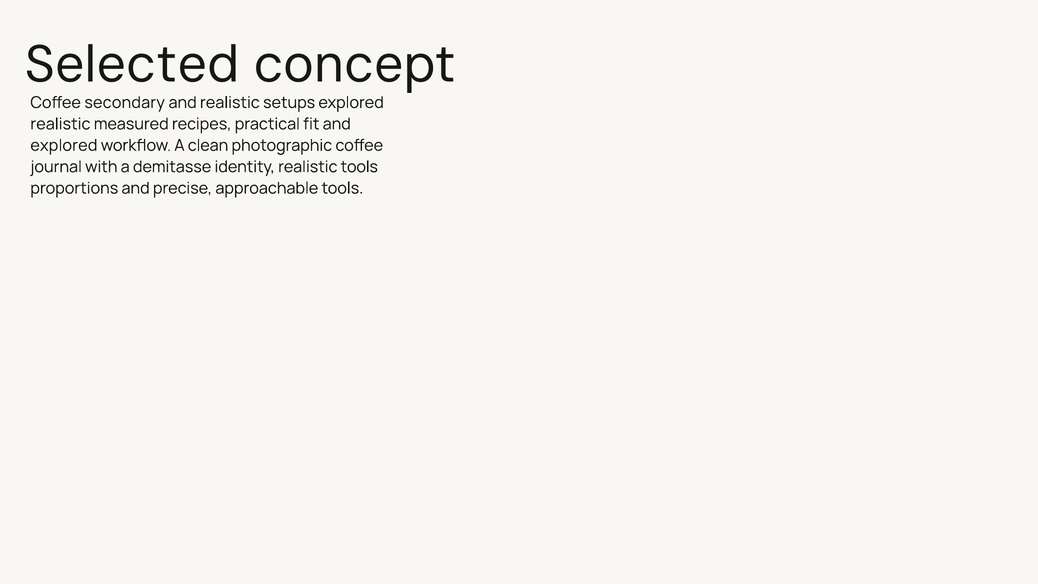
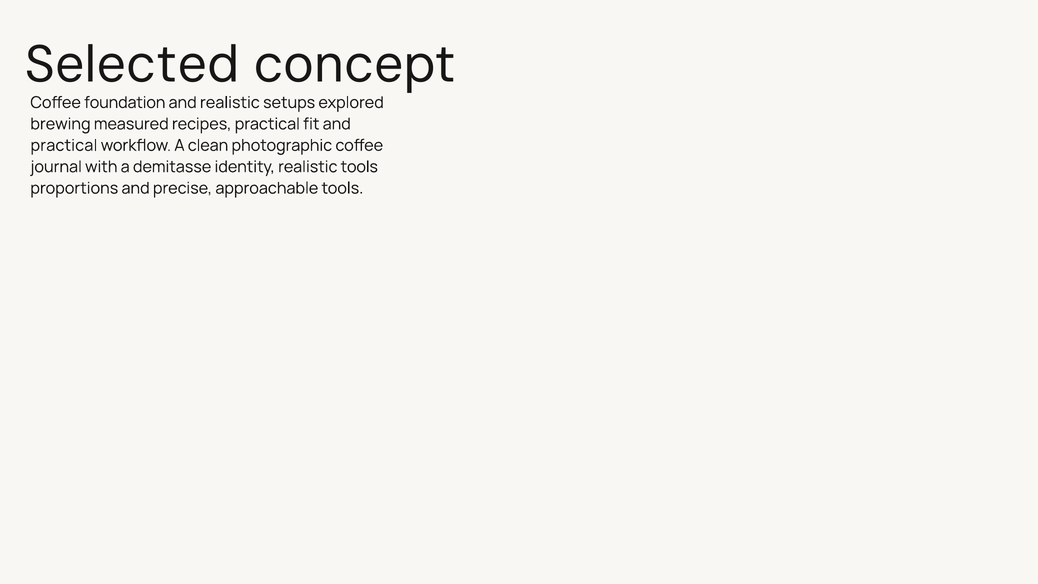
secondary: secondary -> foundation (125, 103)
realistic: realistic -> brewing (60, 124)
explored: explored -> practical (64, 145)
